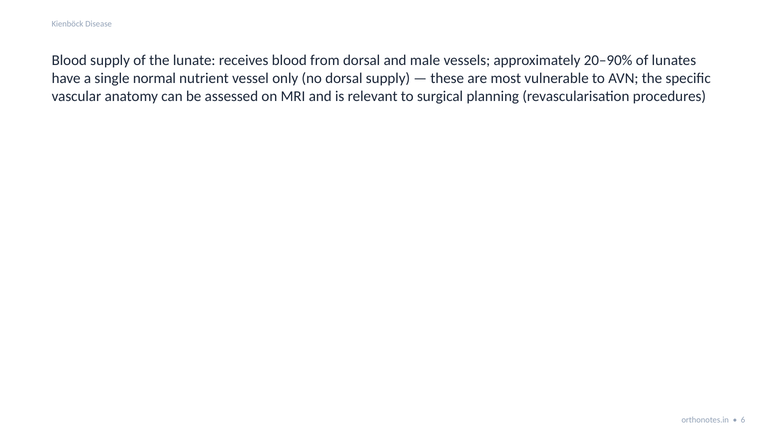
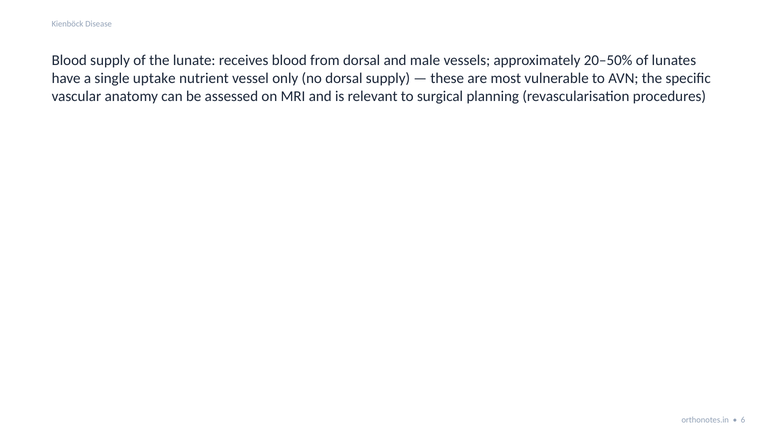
20–90%: 20–90% -> 20–50% (608, 60)
normal: normal -> uptake (154, 78)
